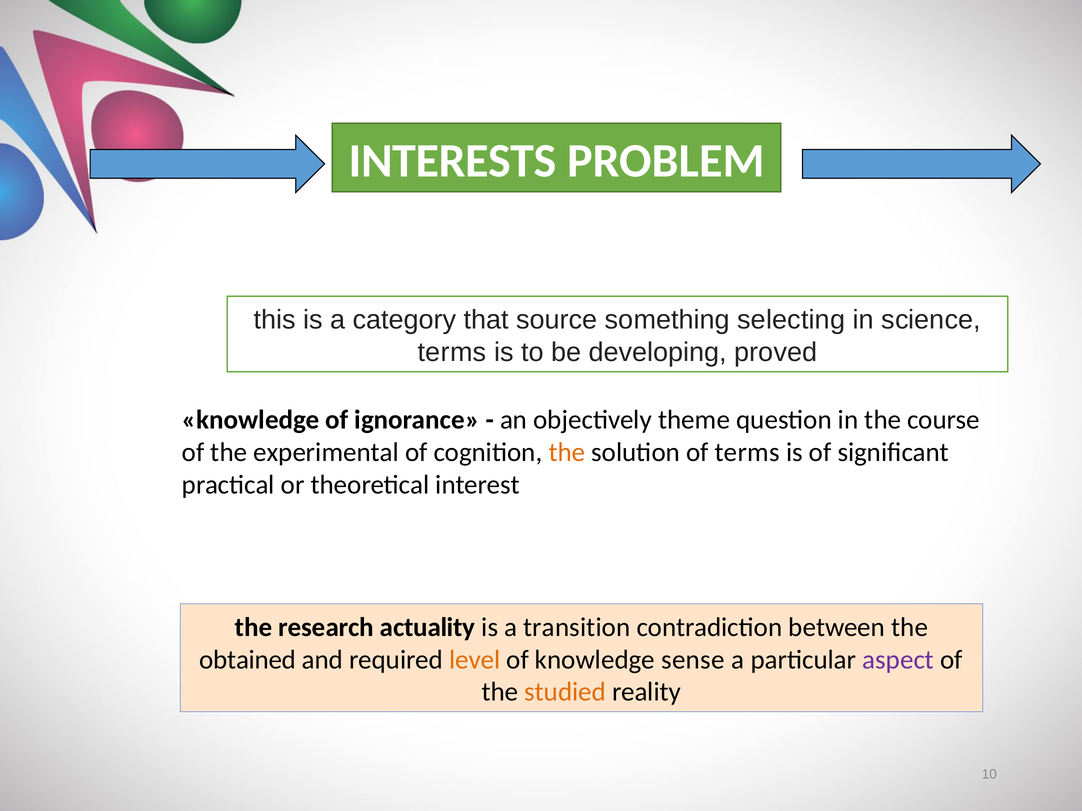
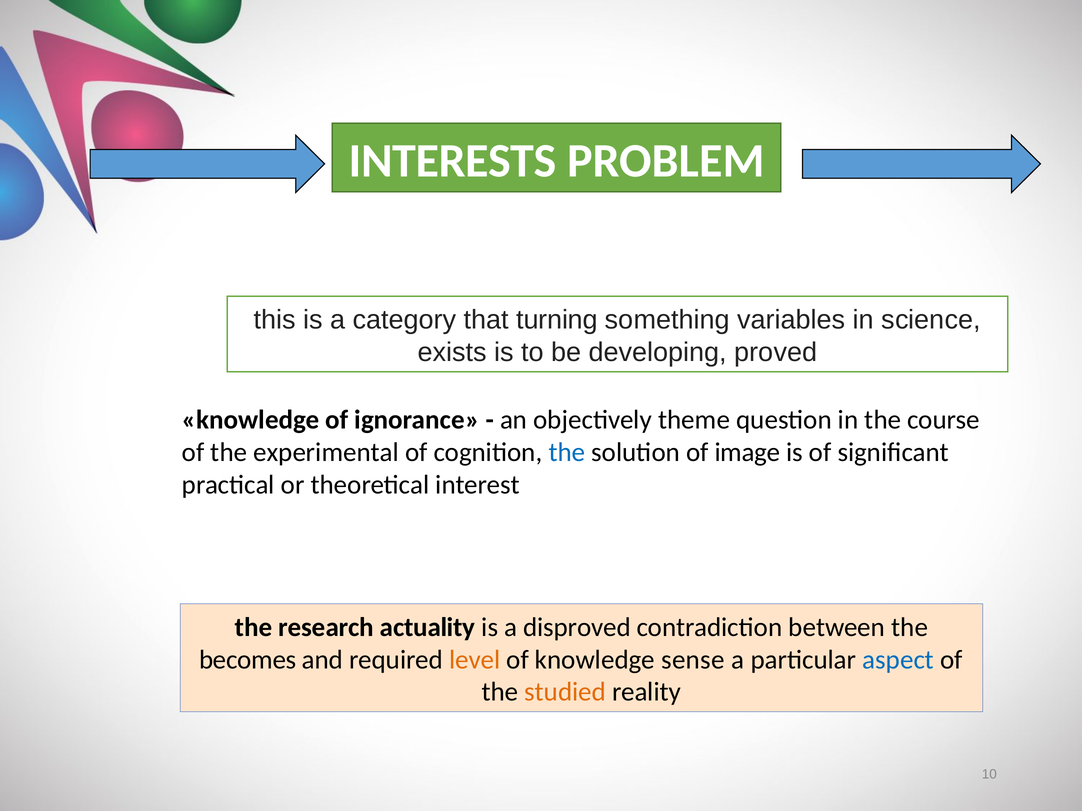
source: source -> turning (557, 320)
selecting: selecting -> variables (791, 320)
terms: terms -> exists (452, 352)
the colour: orange -> blue (567, 453)
of terms: terms -> image (747, 453)
transition: transition -> disproved (577, 628)
obtained: obtained -> becomes (248, 660)
aspect colour: purple -> blue (898, 660)
